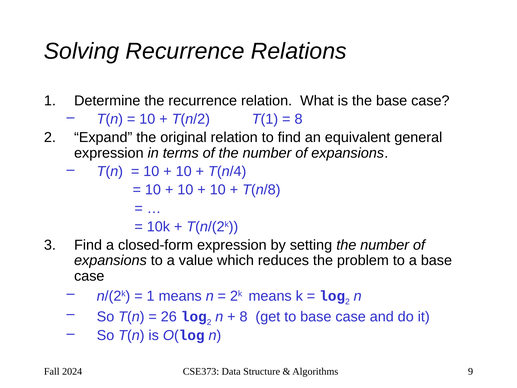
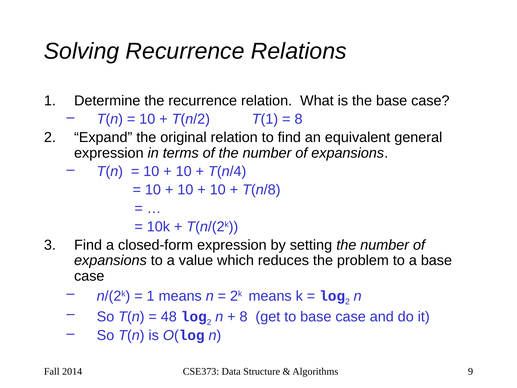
26: 26 -> 48 (169, 317)
2024: 2024 -> 2014 (72, 371)
